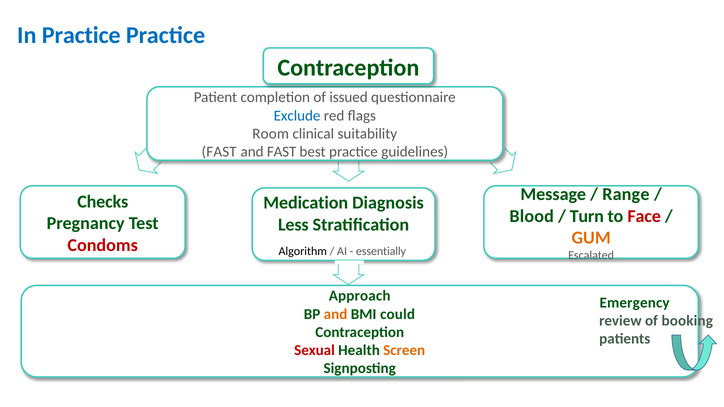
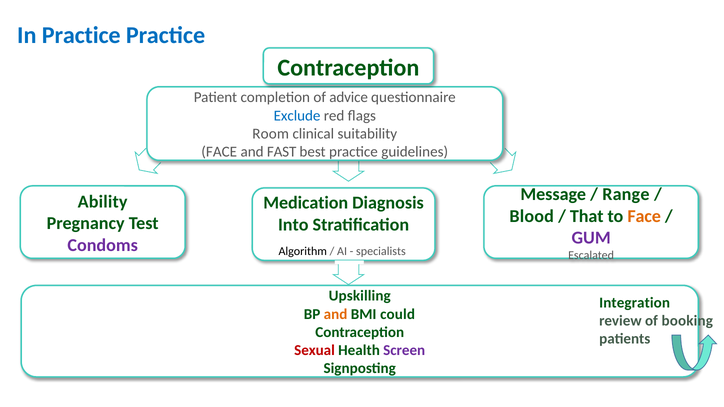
issued: issued -> advice (349, 98)
FAST: FAST -> FACE (219, 152)
Checks: Checks -> Ability (103, 202)
Turn: Turn -> That (587, 216)
Face colour: red -> orange (644, 216)
Less: Less -> Into (293, 225)
GUM colour: orange -> purple (591, 238)
Condoms colour: red -> purple (103, 245)
essentially: essentially -> specialists (381, 251)
Approach: Approach -> Upskilling (360, 296)
Emergency: Emergency -> Integration (635, 303)
Screen colour: orange -> purple (404, 351)
